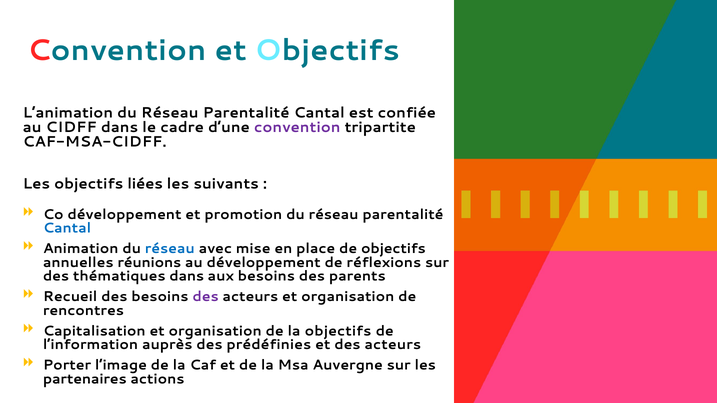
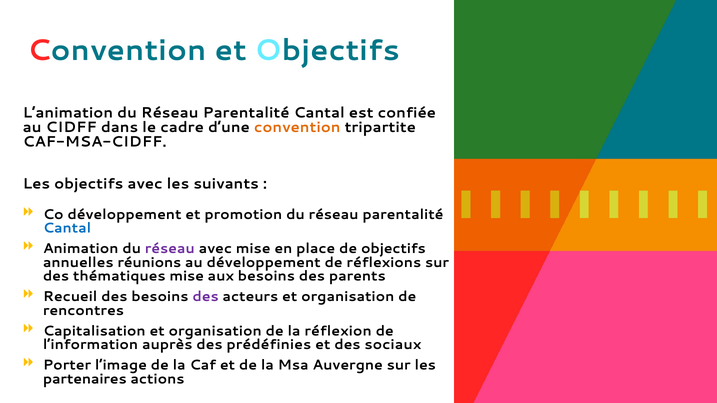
convention colour: purple -> orange (297, 128)
objectifs liées: liées -> avec (145, 184)
réseau colour: blue -> purple (170, 249)
thématiques dans: dans -> mise (187, 276)
la objectifs: objectifs -> réflexion (338, 331)
et des acteurs: acteurs -> sociaux (393, 345)
